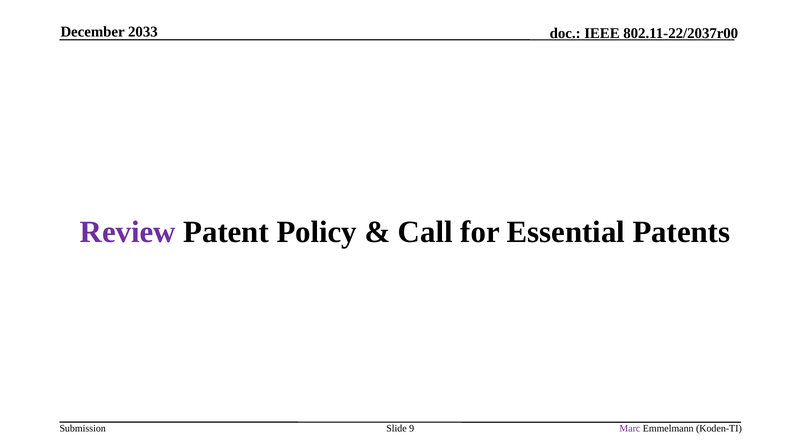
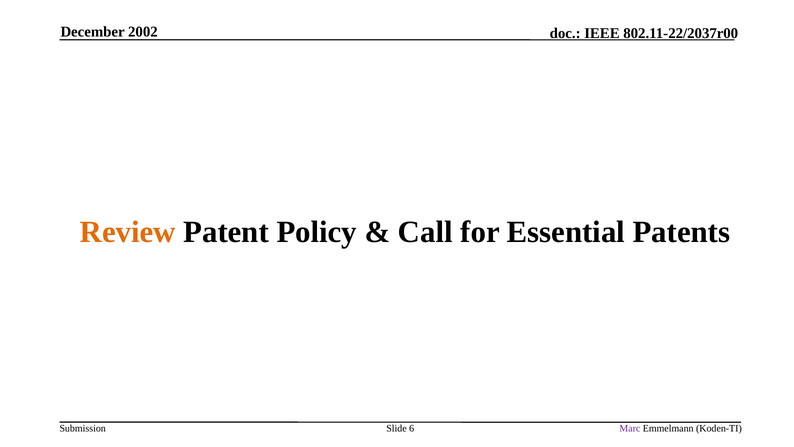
2033: 2033 -> 2002 (143, 32)
Review colour: purple -> orange (128, 232)
9: 9 -> 6 (412, 428)
